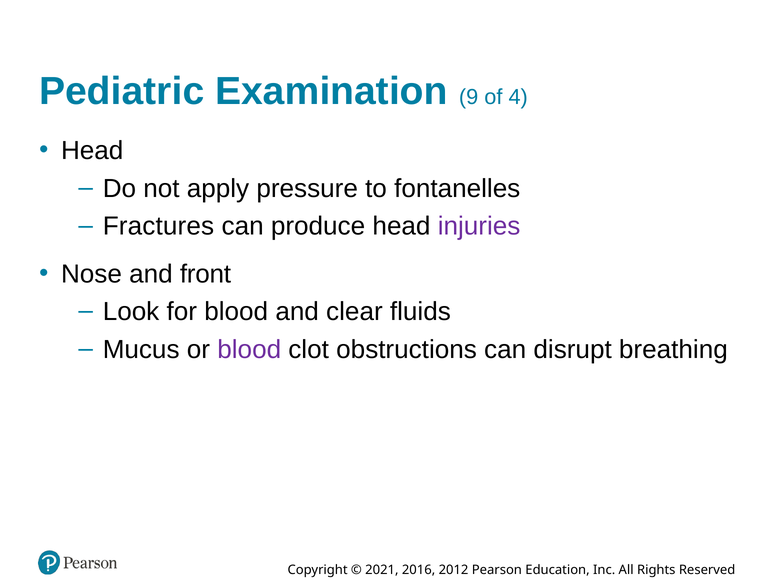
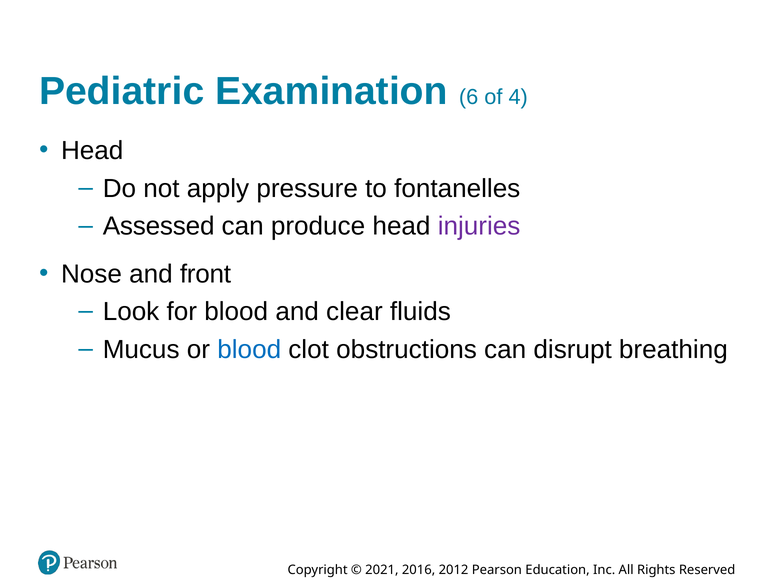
9: 9 -> 6 (469, 97)
Fractures: Fractures -> Assessed (159, 226)
blood colour: purple -> blue (249, 350)
